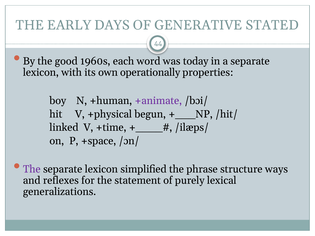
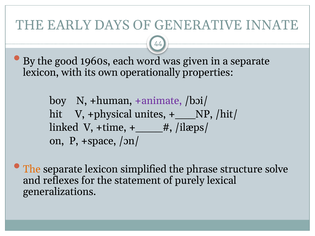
STATED: STATED -> INNATE (272, 25)
today: today -> given (196, 61)
begun: begun -> unites (150, 114)
The colour: purple -> orange (32, 169)
ways: ways -> solve (277, 169)
